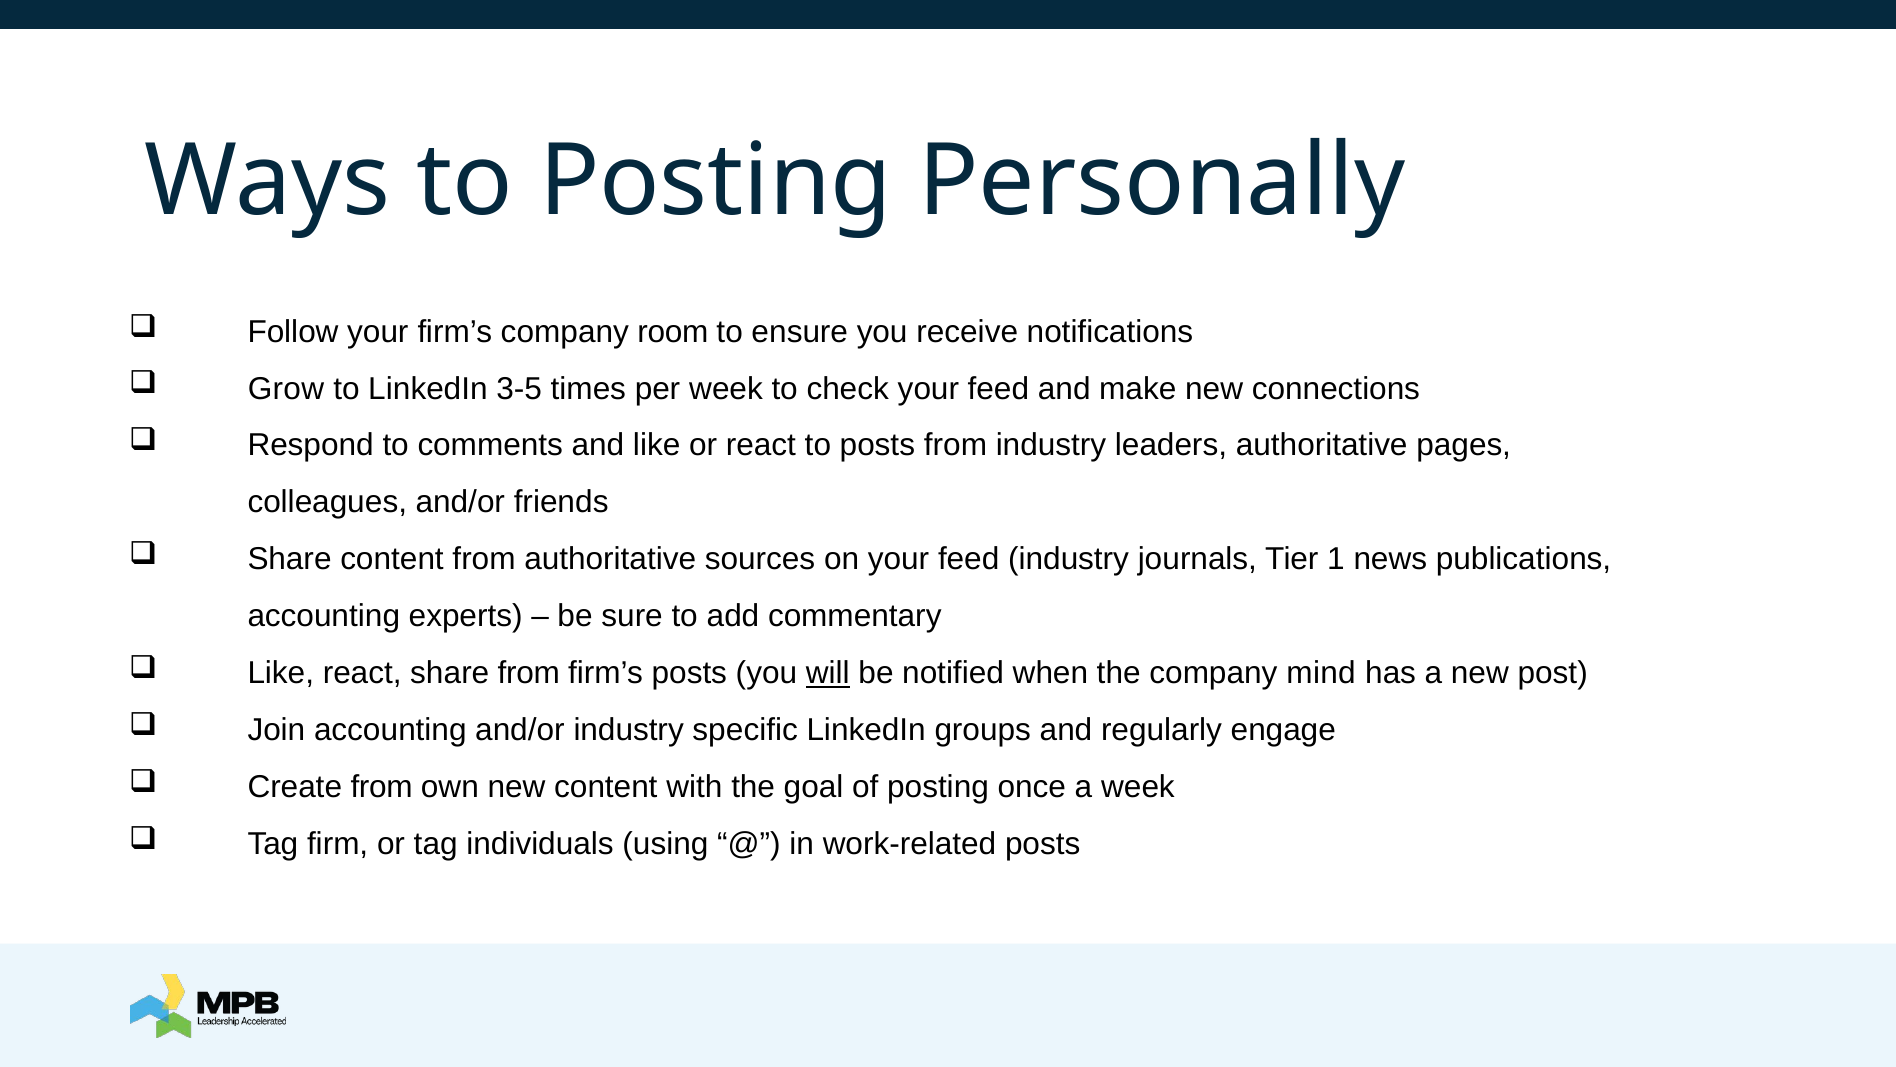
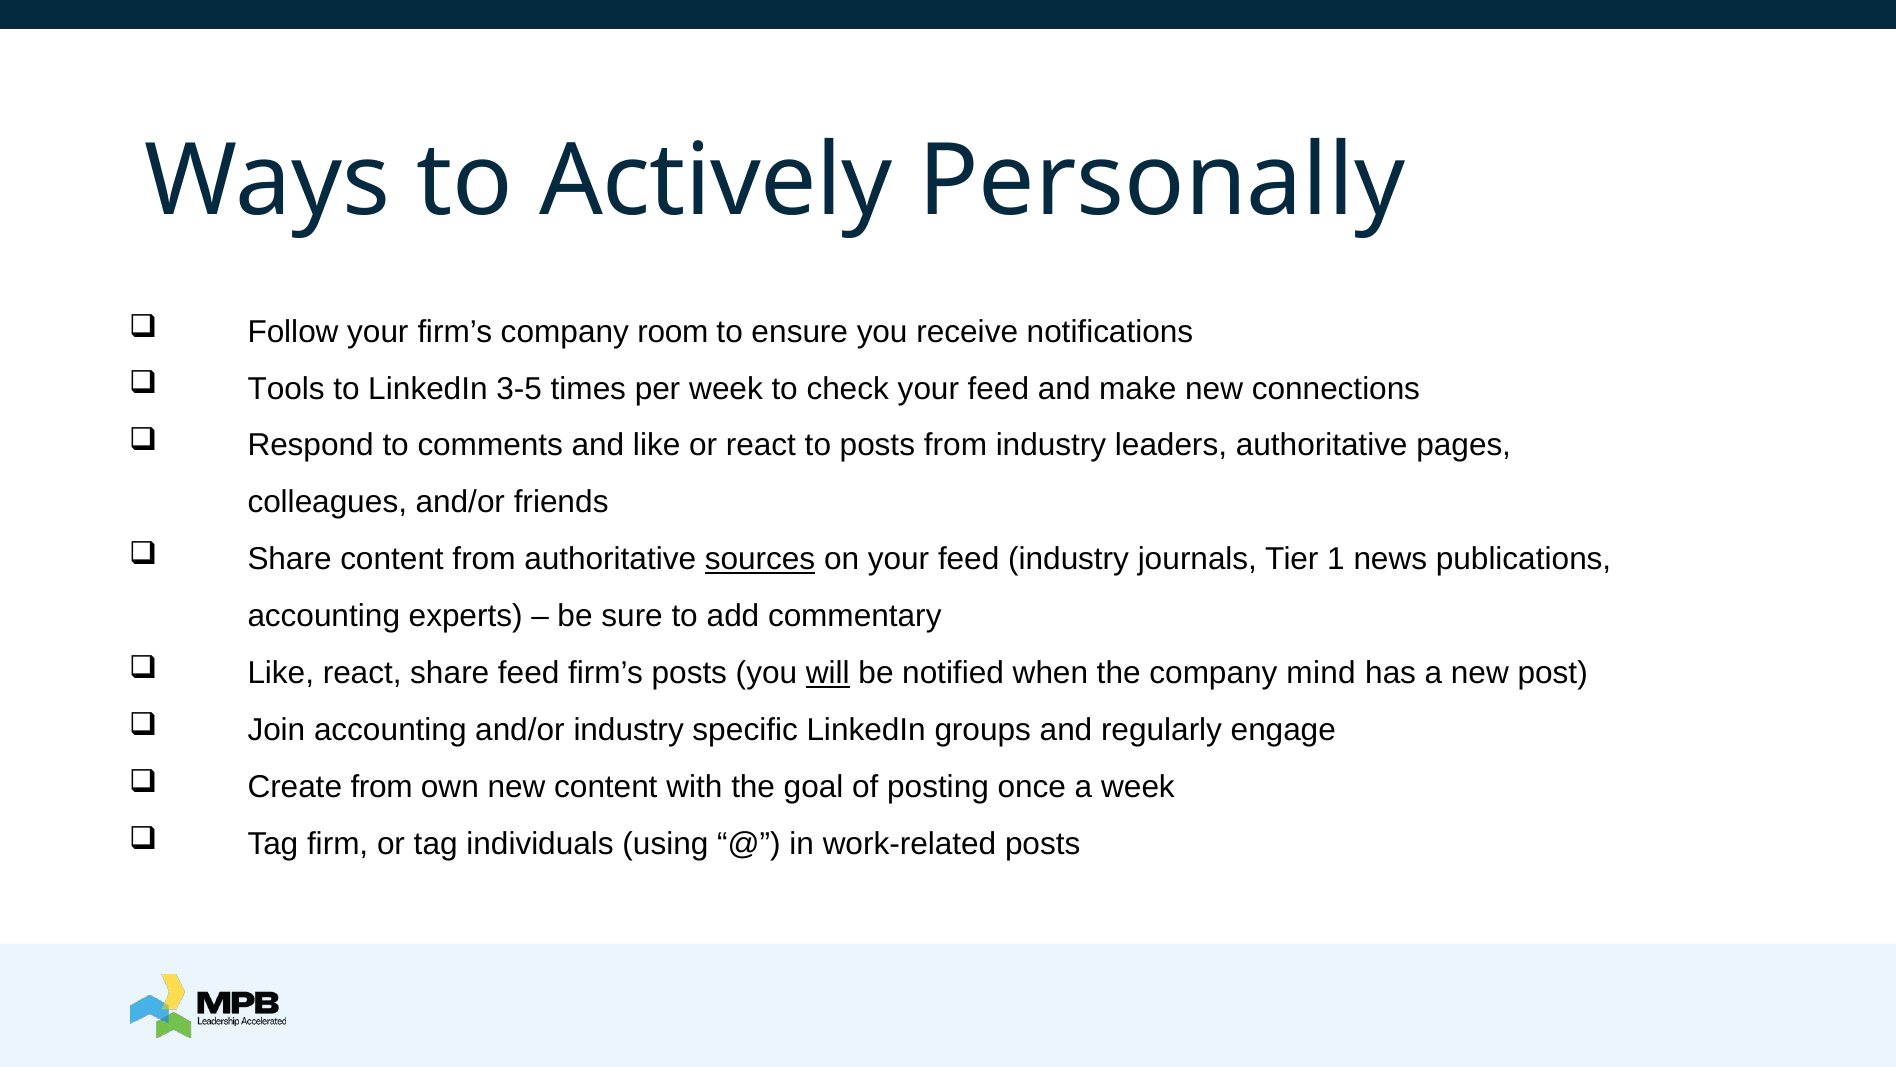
to Posting: Posting -> Actively (716, 182)
Grow: Grow -> Tools (286, 388)
sources underline: none -> present (760, 559)
share from: from -> feed (529, 673)
